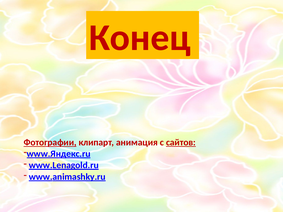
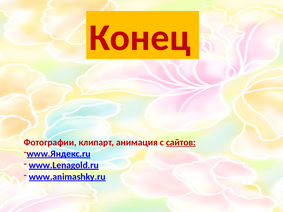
Фотографии underline: present -> none (50, 143)
